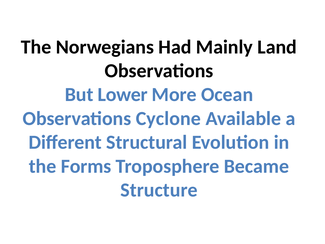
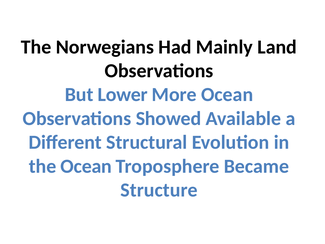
Cyclone: Cyclone -> Showed (168, 118)
the Forms: Forms -> Ocean (86, 166)
